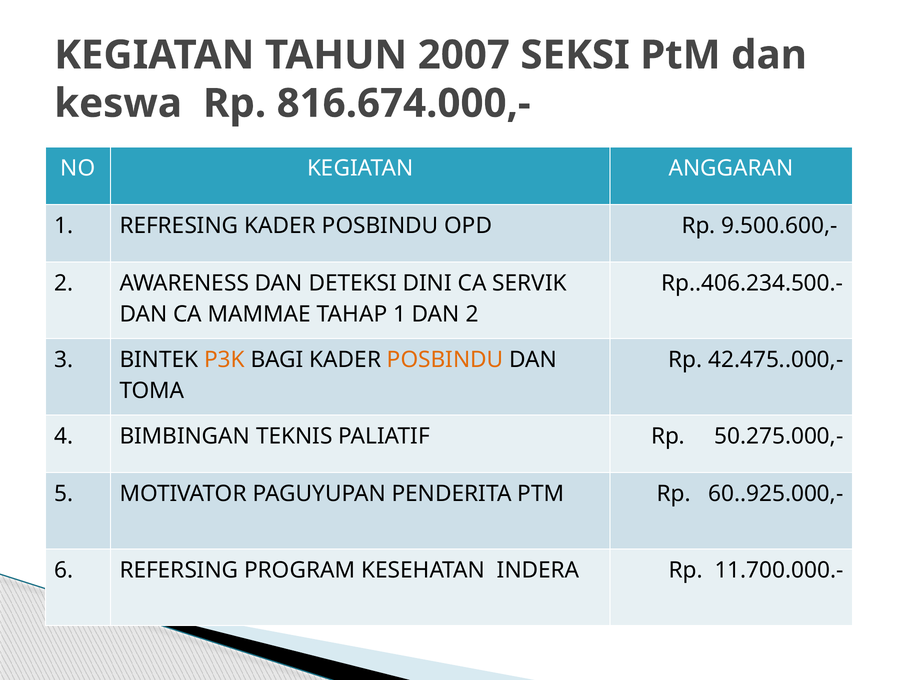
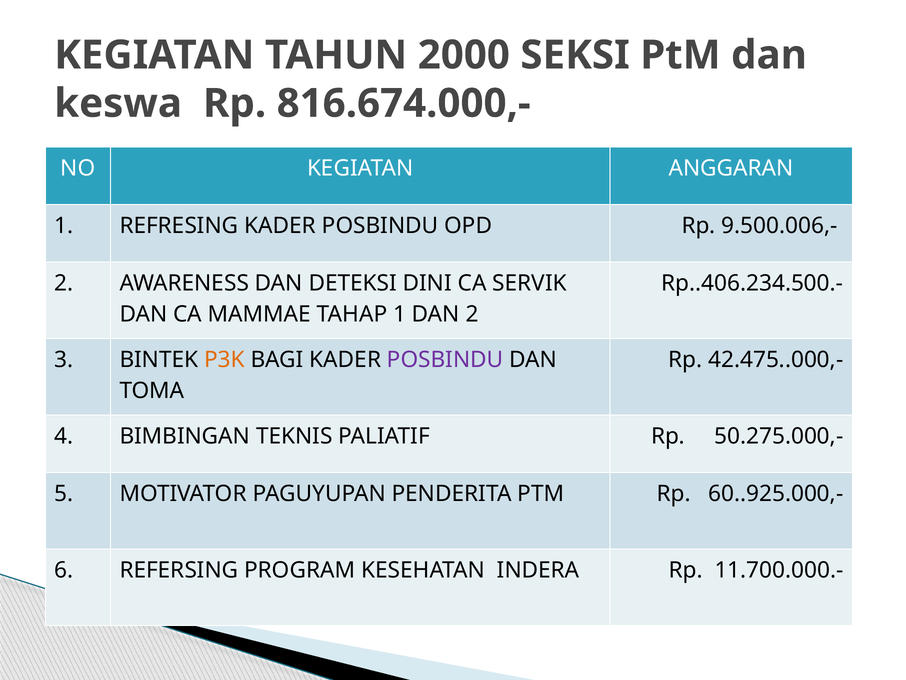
2007: 2007 -> 2000 (464, 55)
9.500.600,-: 9.500.600,- -> 9.500.006,- (779, 226)
POSBINDU colour: orange -> purple (445, 360)
